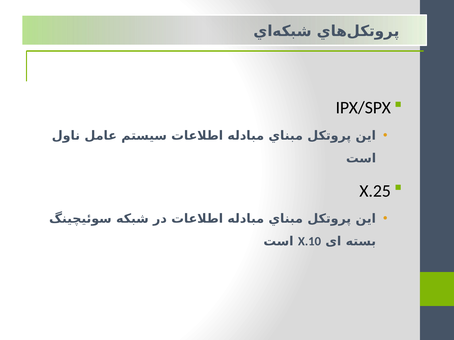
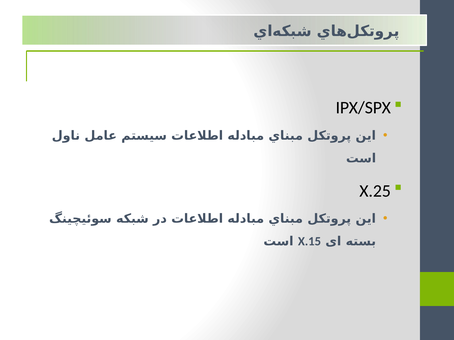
X.10: X.10 -> X.15 (309, 242)
